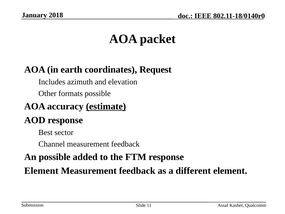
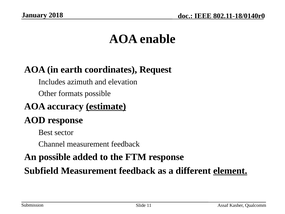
packet: packet -> enable (158, 39)
Element: Element -> Subfield (41, 171)
element underline: none -> present (230, 171)
